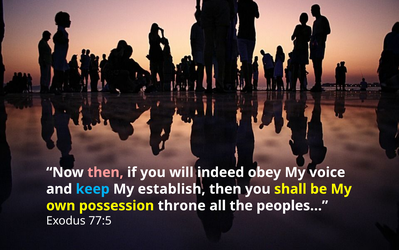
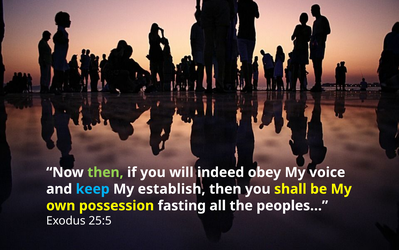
then colour: pink -> light green (105, 172)
throne: throne -> fasting (182, 205)
77:5: 77:5 -> 25:5 (100, 220)
